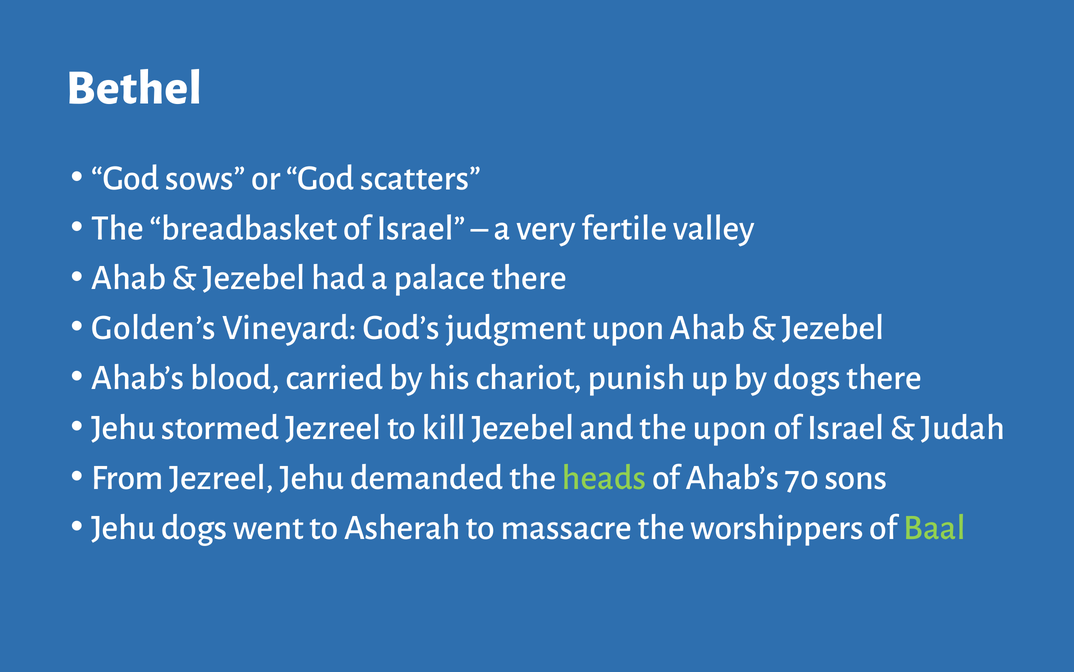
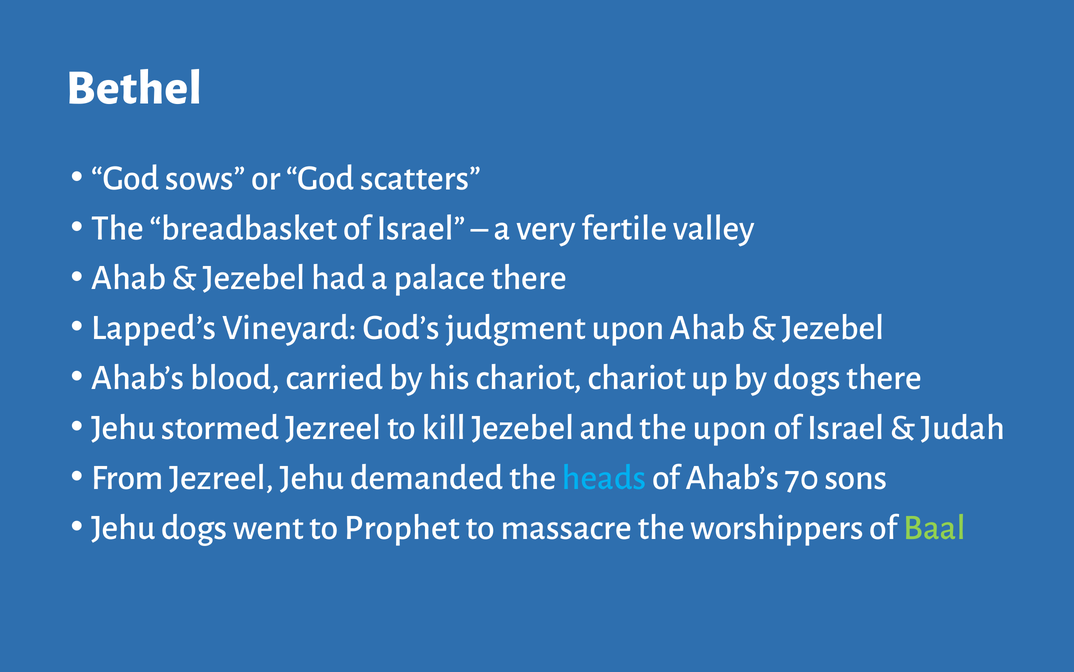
Golden’s: Golden’s -> Lapped’s (154, 327)
chariot punish: punish -> chariot (637, 377)
heads colour: light green -> light blue (604, 477)
Asherah: Asherah -> Prophet (402, 527)
